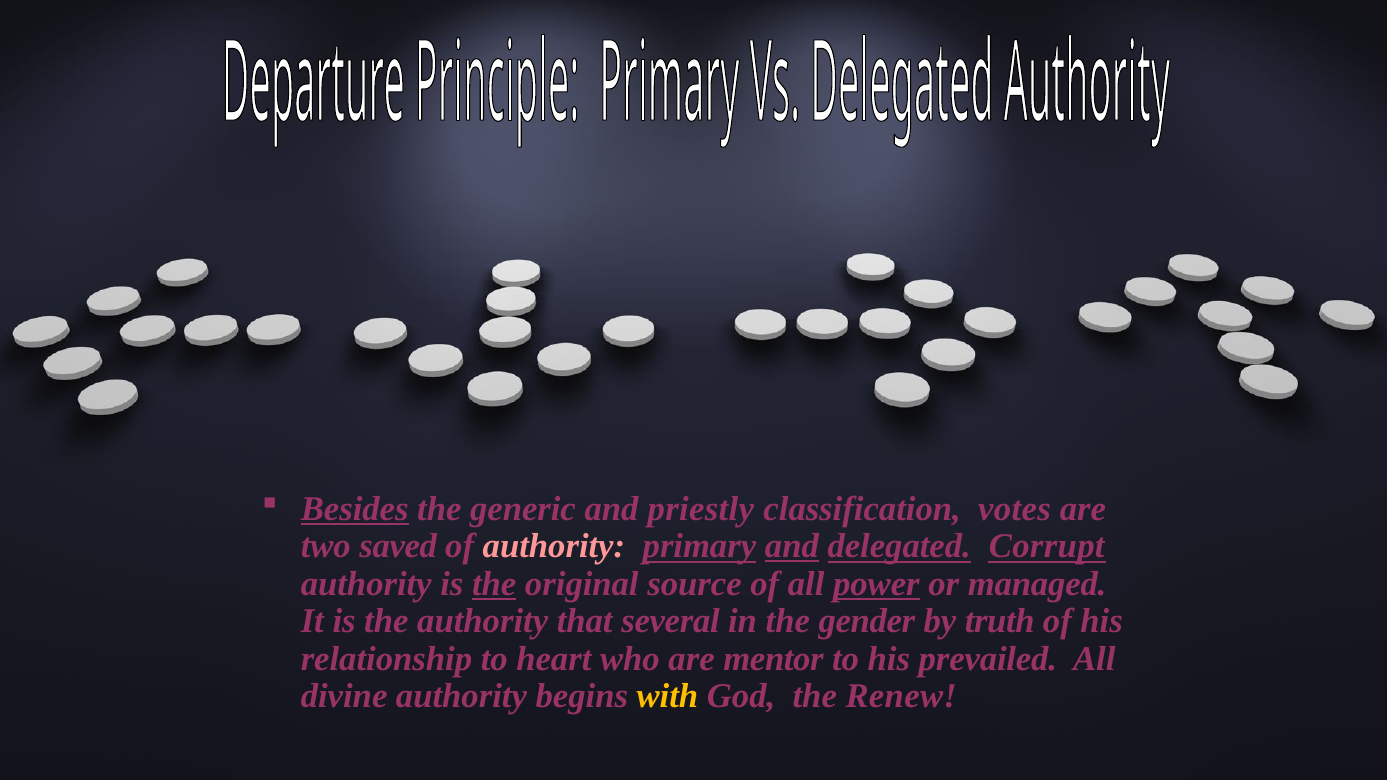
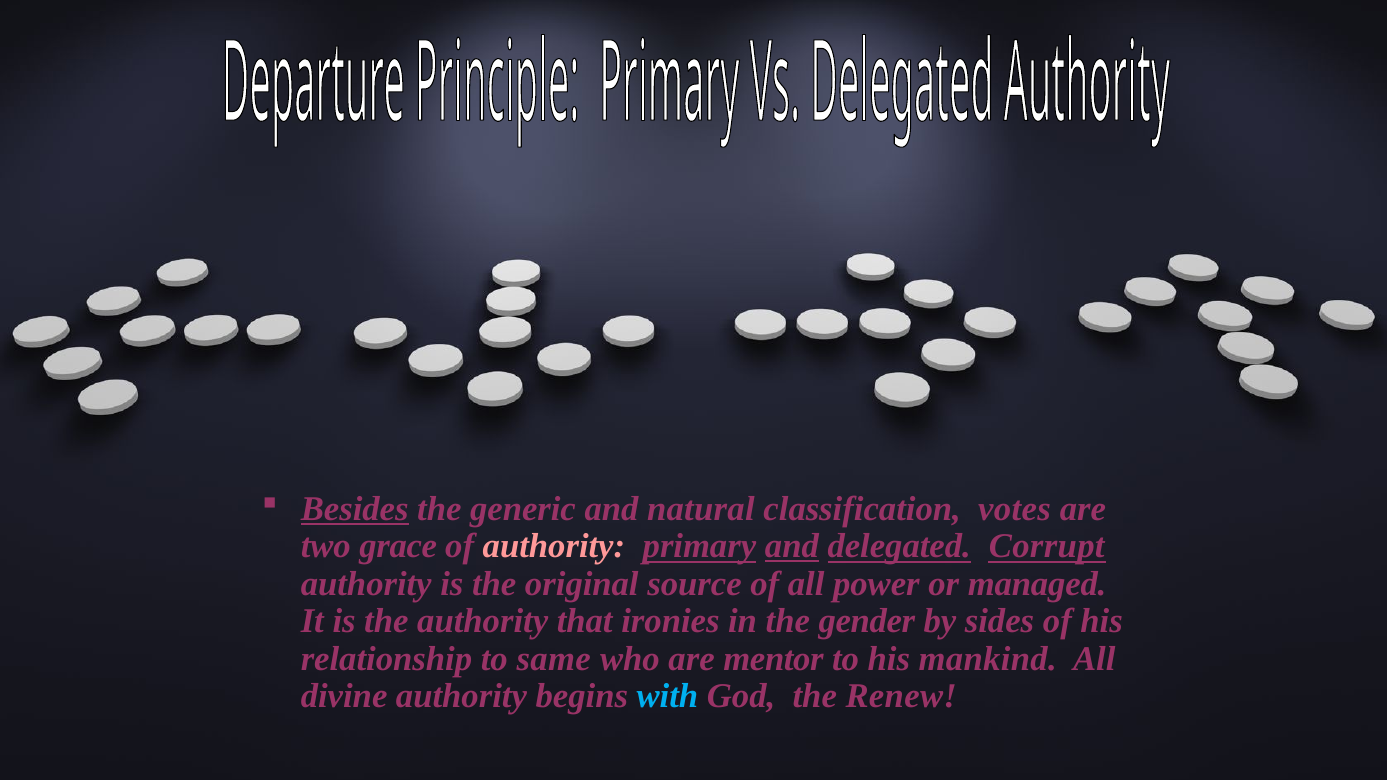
priestly: priestly -> natural (701, 509)
saved: saved -> grace (398, 547)
the underline: present -> none (494, 584)
power underline: present -> none (876, 584)
several: several -> ironies (670, 621)
truth: truth -> sides (1000, 621)
heart: heart -> same (554, 659)
prevailed: prevailed -> mankind (988, 659)
with colour: yellow -> light blue (667, 696)
